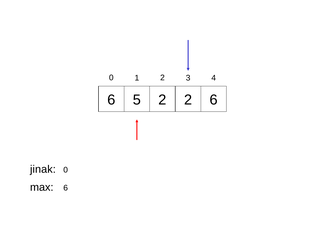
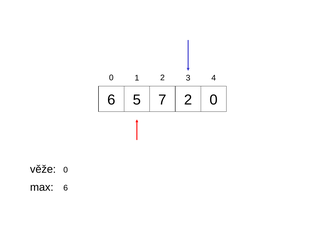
6 2: 2 -> 7 (162, 100)
5 6: 6 -> 0 (214, 100)
jinak: jinak -> věže (43, 169)
